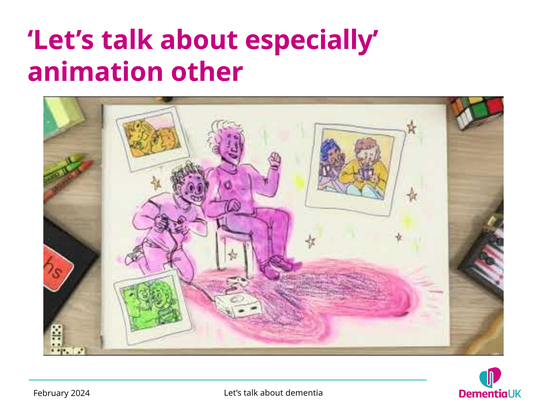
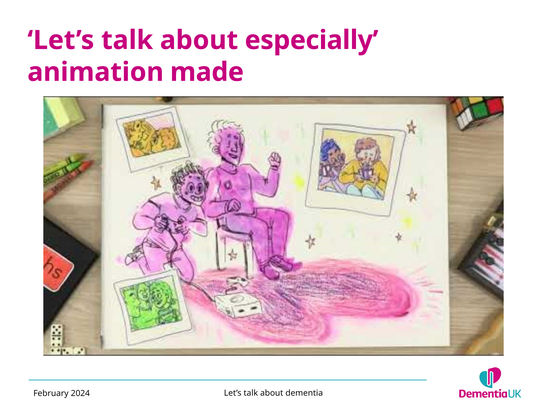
other: other -> made (207, 72)
